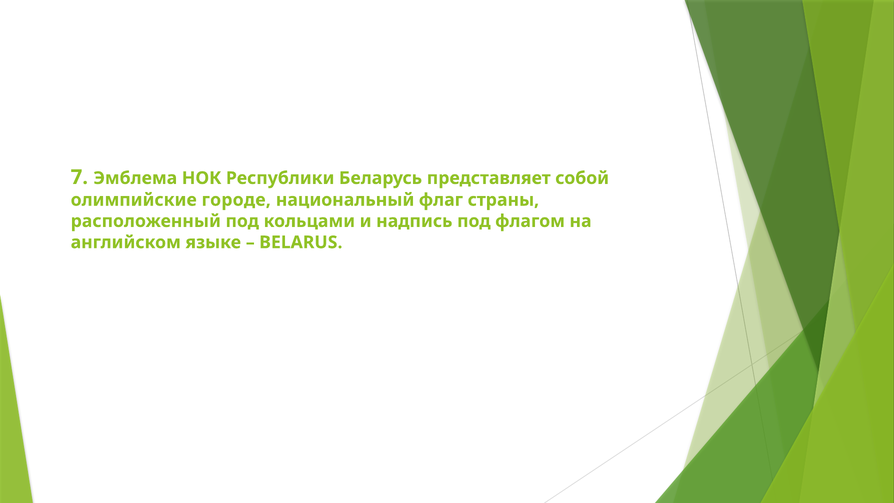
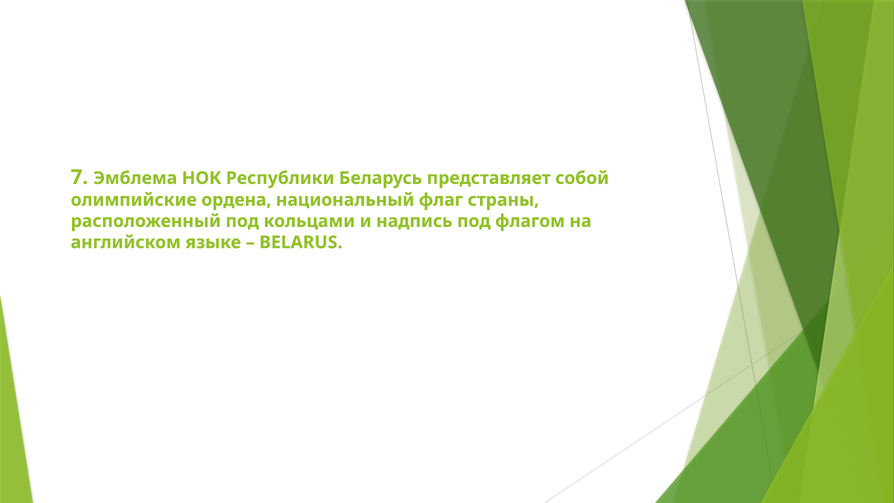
городе: городе -> ордена (236, 200)
